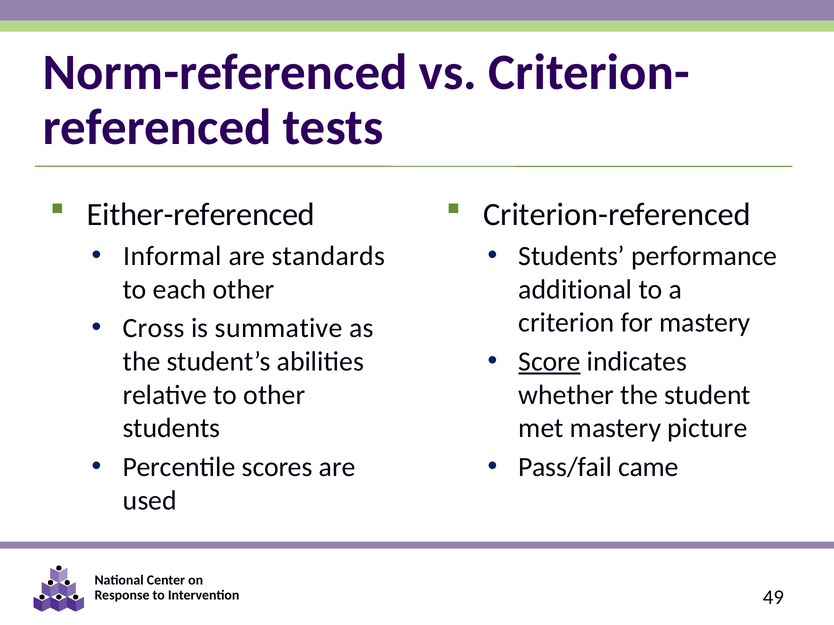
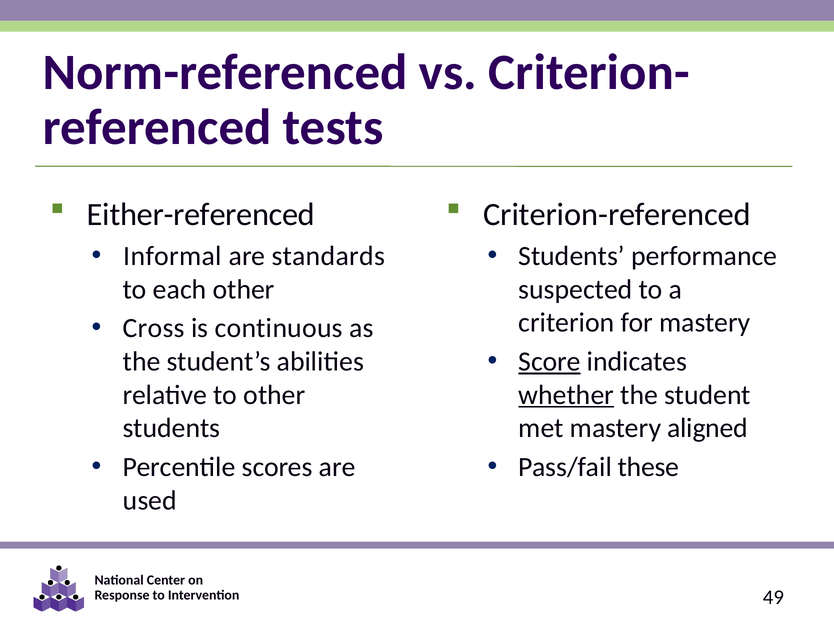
additional: additional -> suspected (575, 290)
summative: summative -> continuous (279, 329)
whether underline: none -> present (566, 395)
picture: picture -> aligned (708, 429)
came: came -> these (649, 468)
